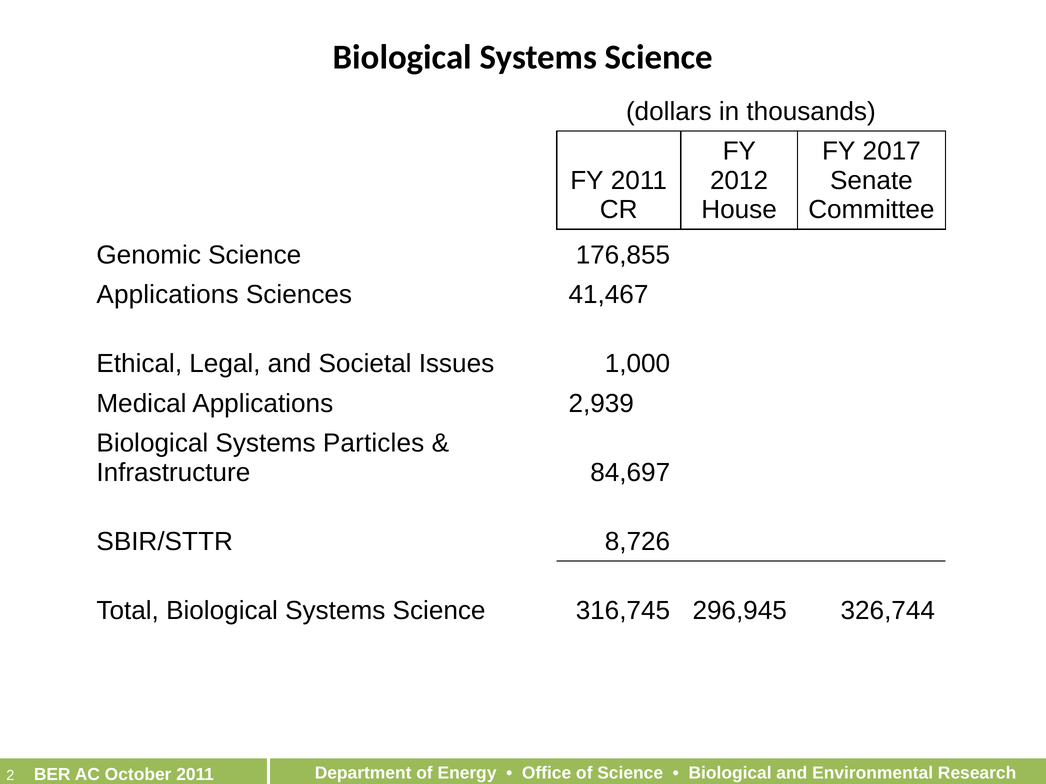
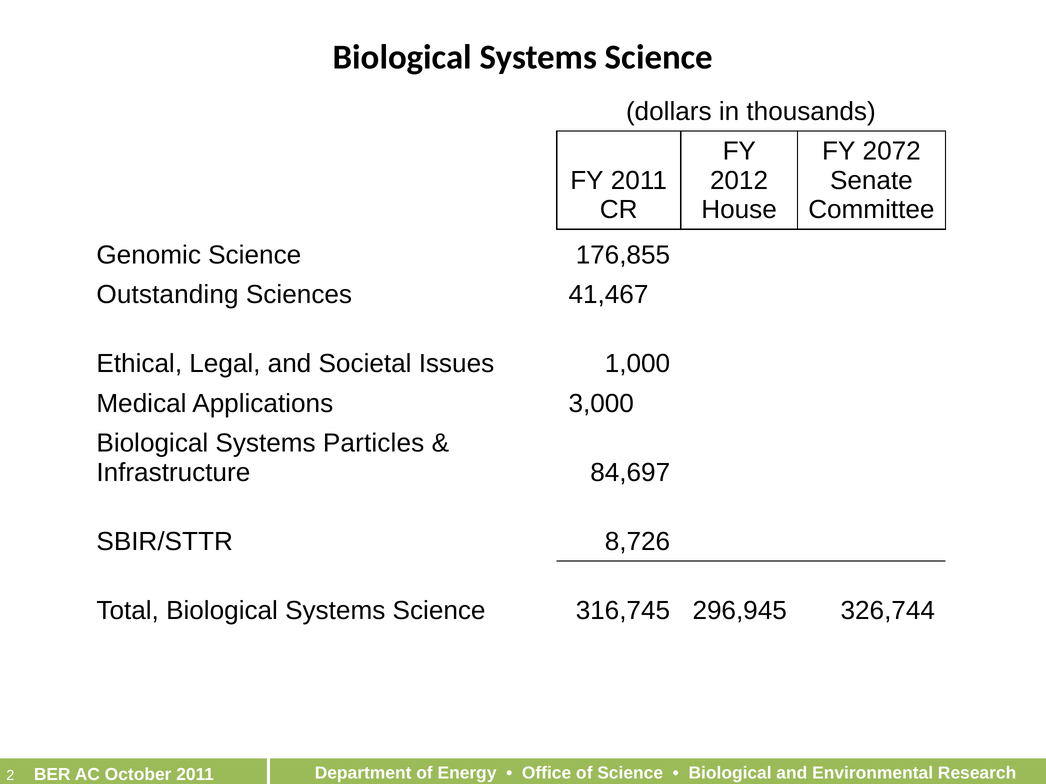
2017: 2017 -> 2072 (892, 151)
Applications: Applications -> Outstanding (168, 295)
2,939: 2,939 -> 3,000 (601, 404)
